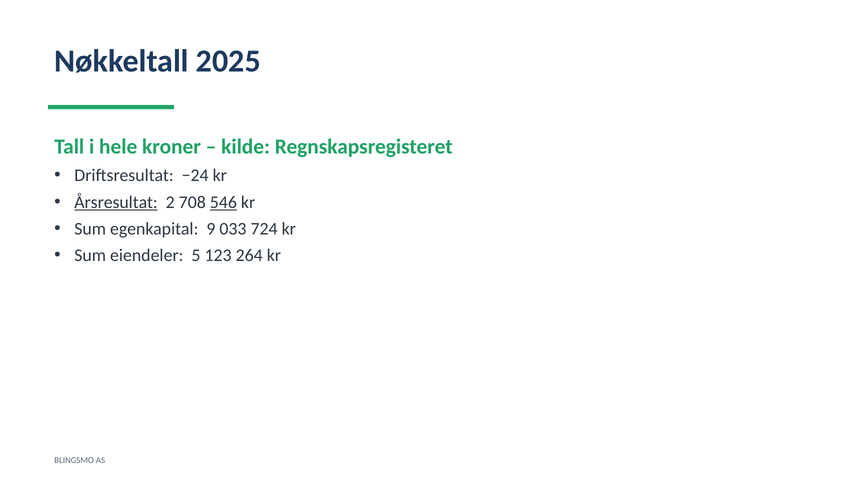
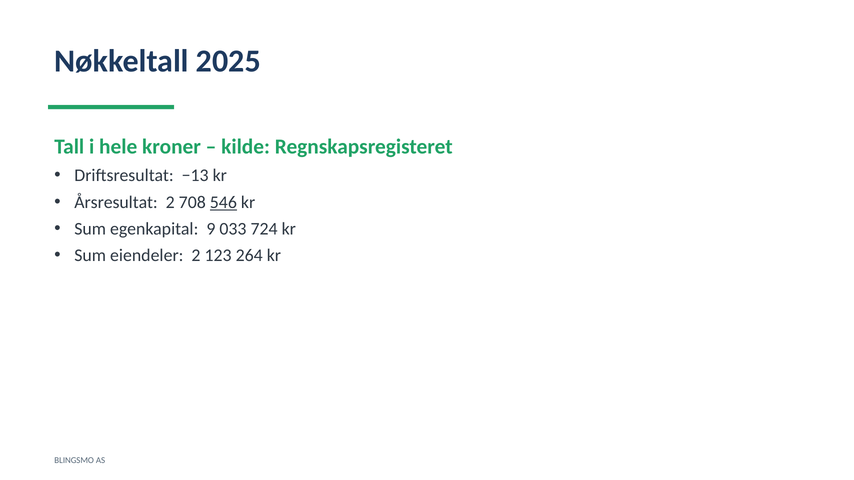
−24: −24 -> −13 (195, 176)
Årsresultat underline: present -> none (116, 202)
eiendeler 5: 5 -> 2 (196, 256)
